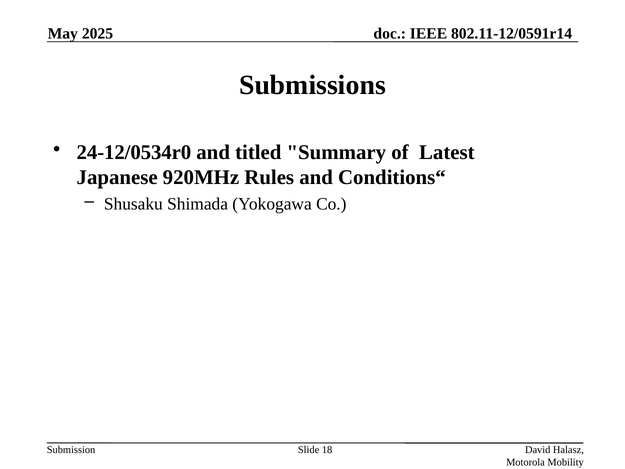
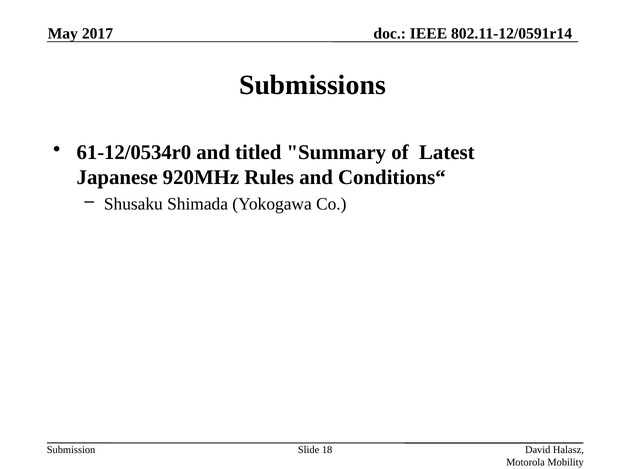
2025: 2025 -> 2017 (98, 33)
24-12/0534r0: 24-12/0534r0 -> 61-12/0534r0 (134, 153)
